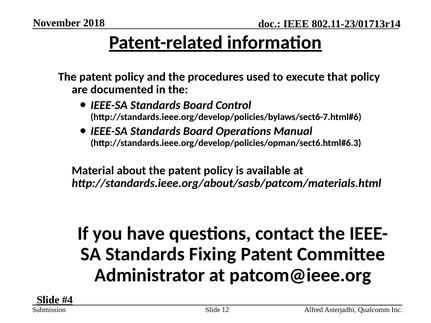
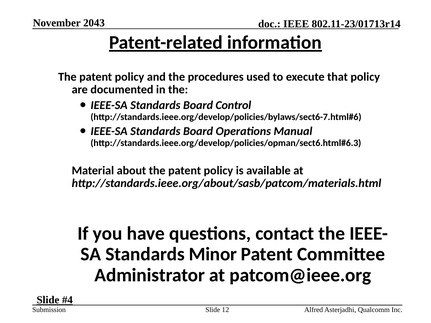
2018: 2018 -> 2043 (94, 23)
Fixing: Fixing -> Minor (213, 255)
